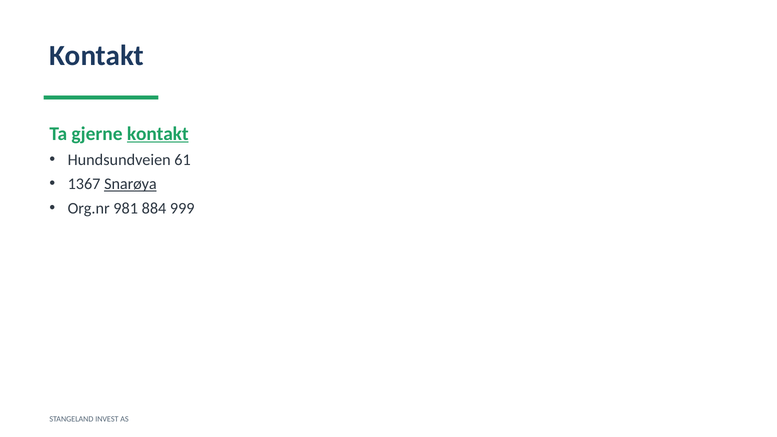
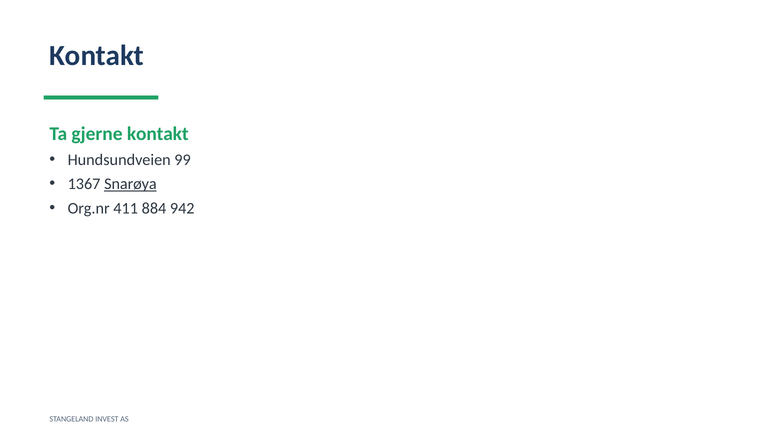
kontakt underline: present -> none (158, 134)
61: 61 -> 99 (183, 160)
981: 981 -> 411 (126, 208)
999: 999 -> 942 (182, 208)
